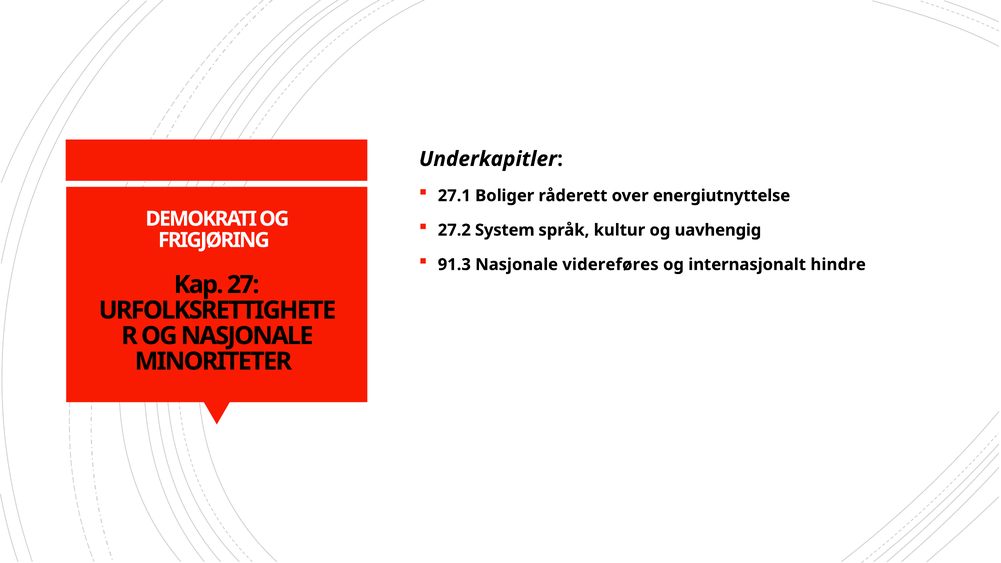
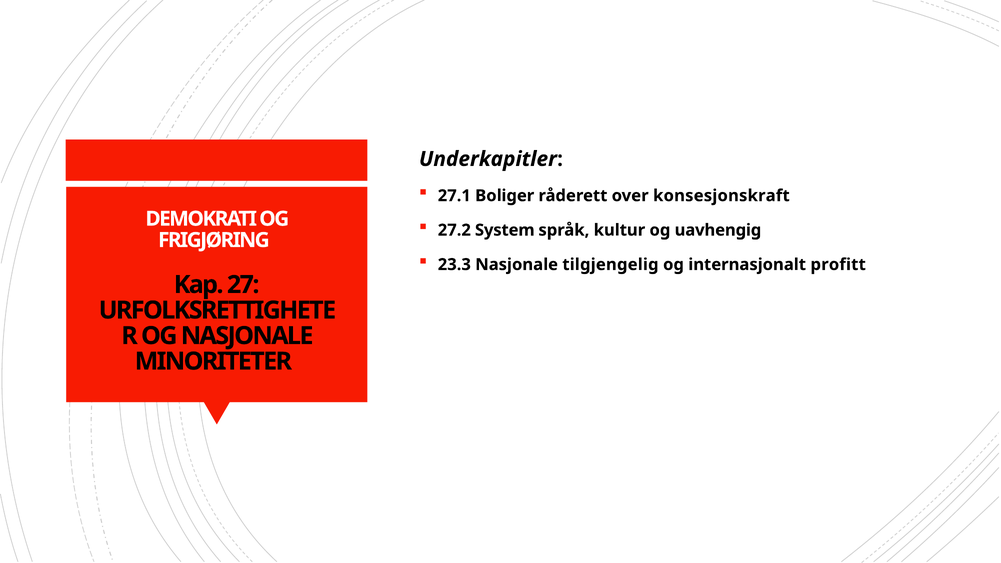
energiutnyttelse: energiutnyttelse -> konsesjonskraft (721, 196)
91.3: 91.3 -> 23.3 (454, 265)
videreføres: videreføres -> tilgjengelig (610, 265)
hindre: hindre -> profitt (838, 265)
